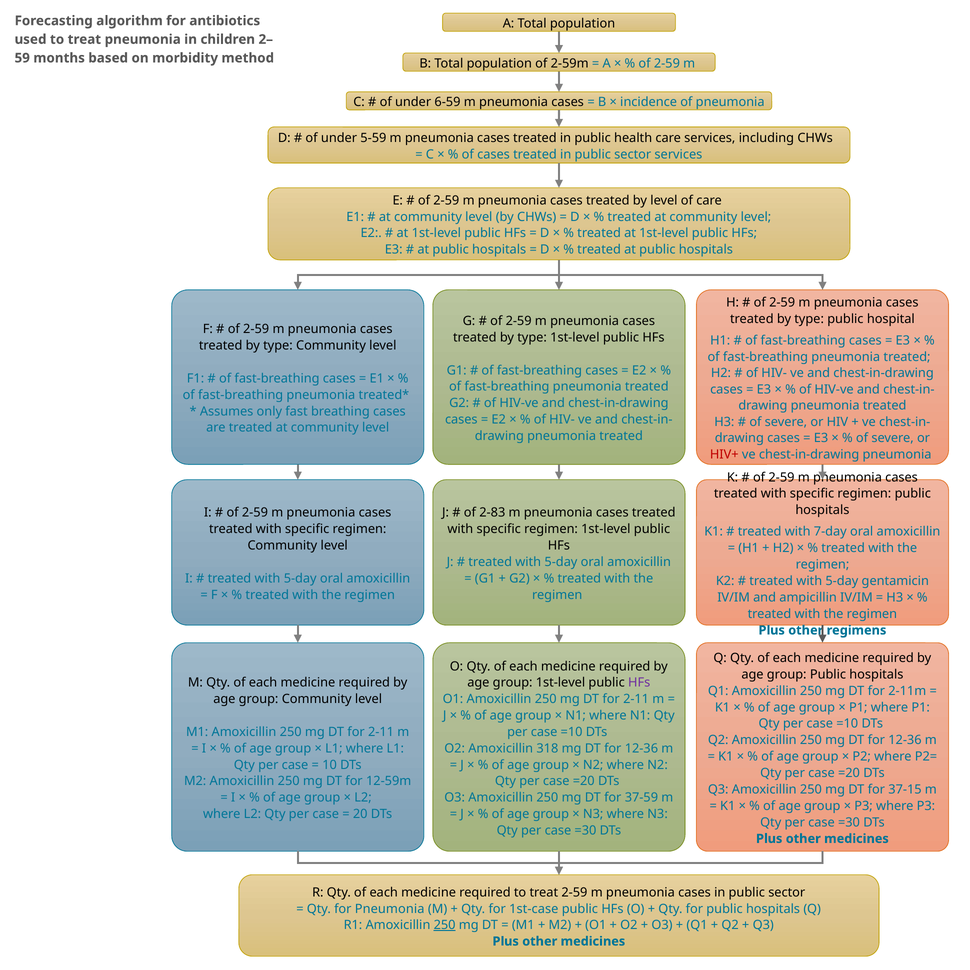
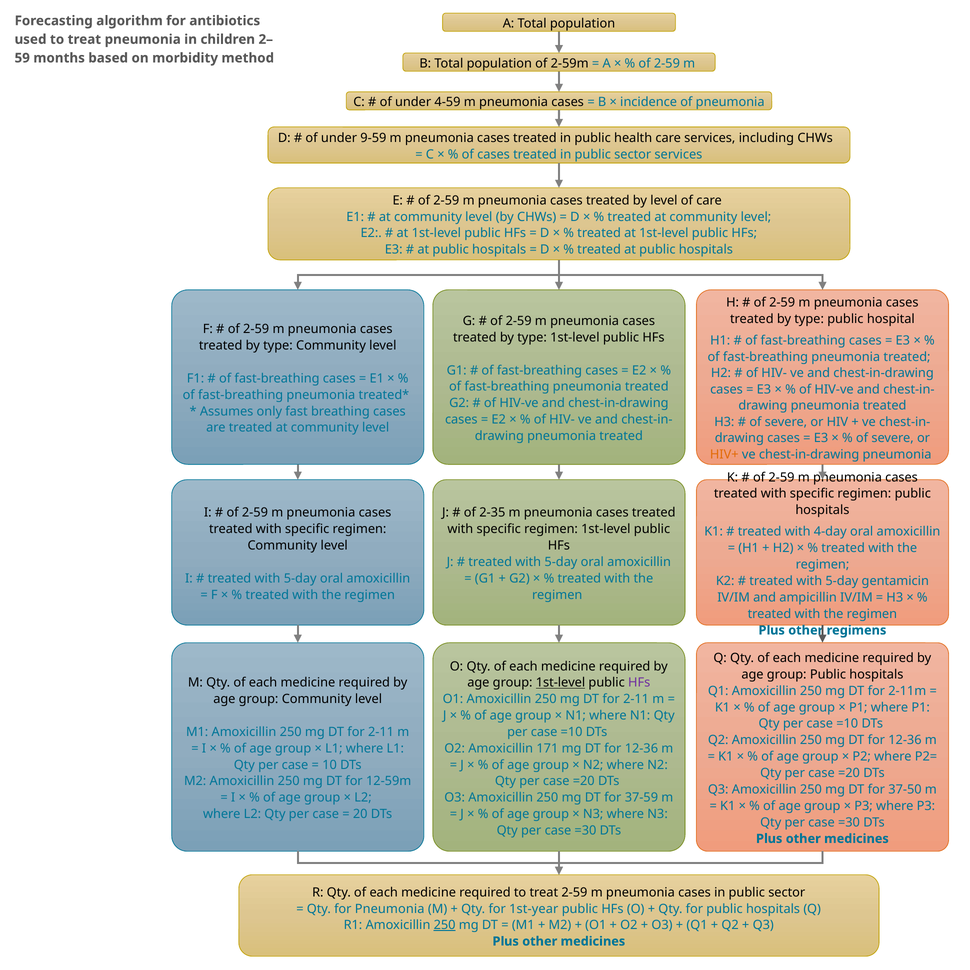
6-59: 6-59 -> 4-59 (447, 102)
5-59: 5-59 -> 9-59 (373, 138)
HIV+ colour: red -> orange (724, 454)
2-83: 2-83 -> 2-35 (492, 513)
7-day: 7-day -> 4-day (830, 532)
1st-level underline: none -> present (561, 683)
318: 318 -> 171 (547, 748)
37-15: 37-15 -> 37-50 (905, 789)
1st-case: 1st-case -> 1st-year (534, 909)
